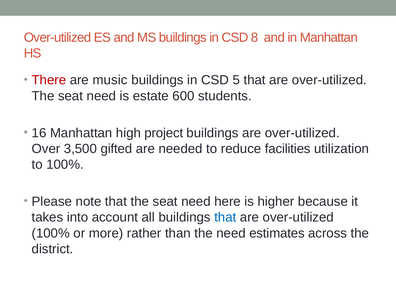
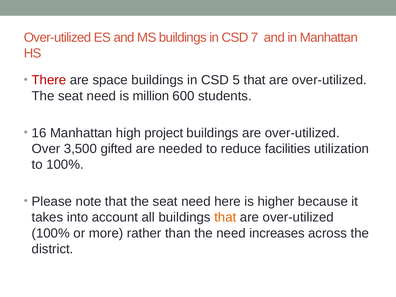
8: 8 -> 7 (255, 38)
music: music -> space (110, 80)
estate: estate -> million (151, 96)
that colour: blue -> orange (225, 217)
estimates: estimates -> increases (277, 233)
